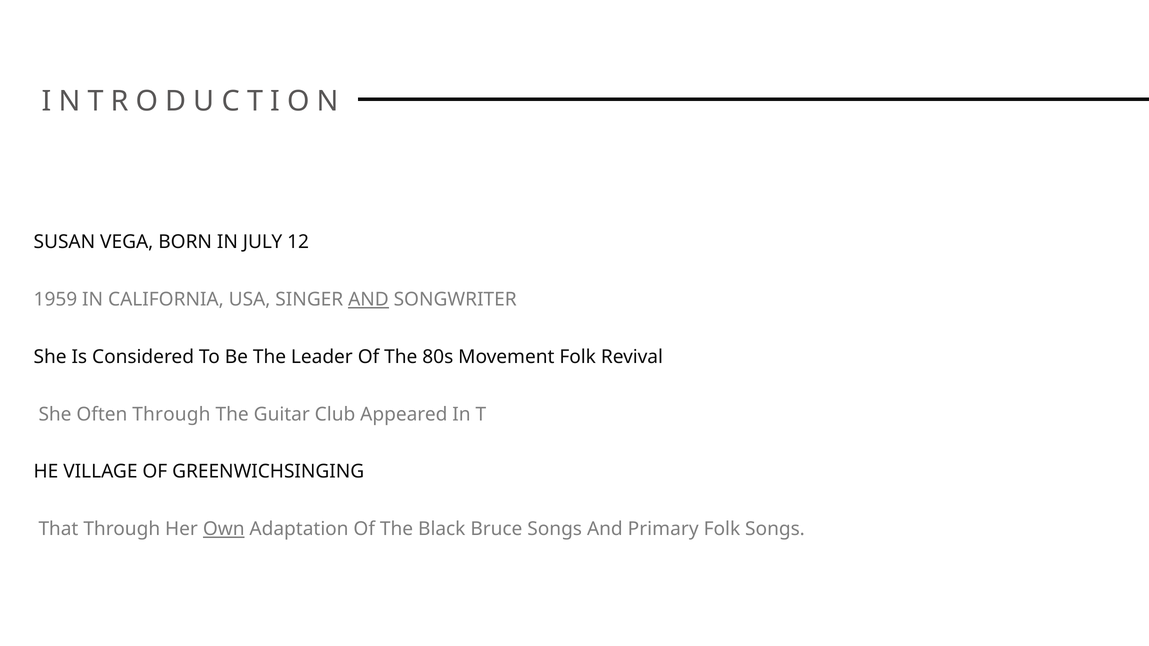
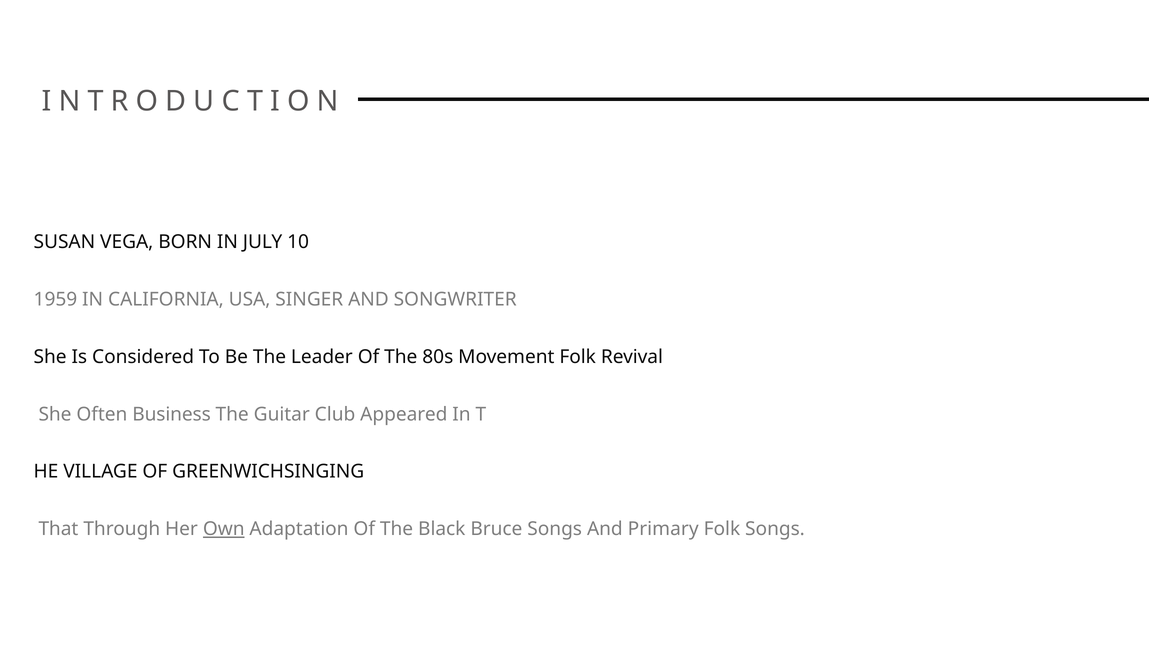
12: 12 -> 10 (298, 242)
AND underline: present -> none (369, 300)
Often Through: Through -> Business (172, 414)
